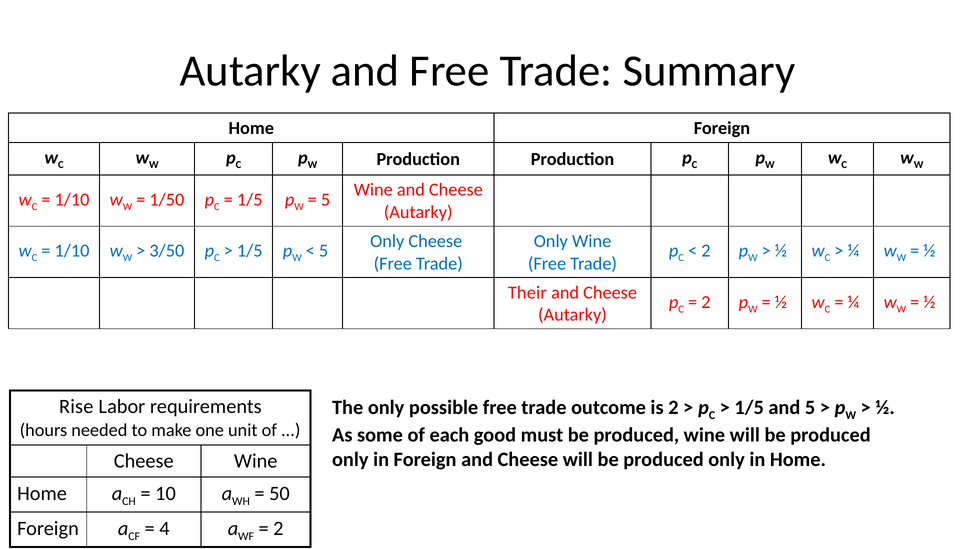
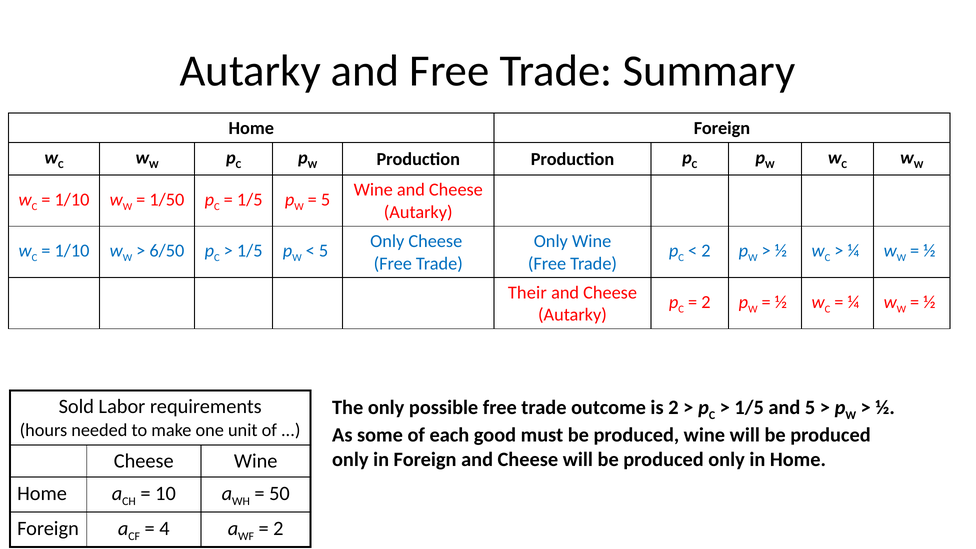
3/50: 3/50 -> 6/50 (167, 251)
Rise: Rise -> Sold (76, 407)
